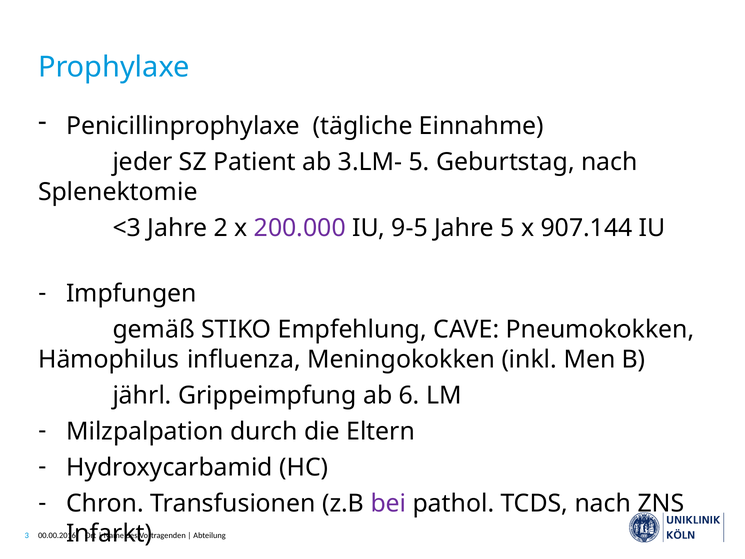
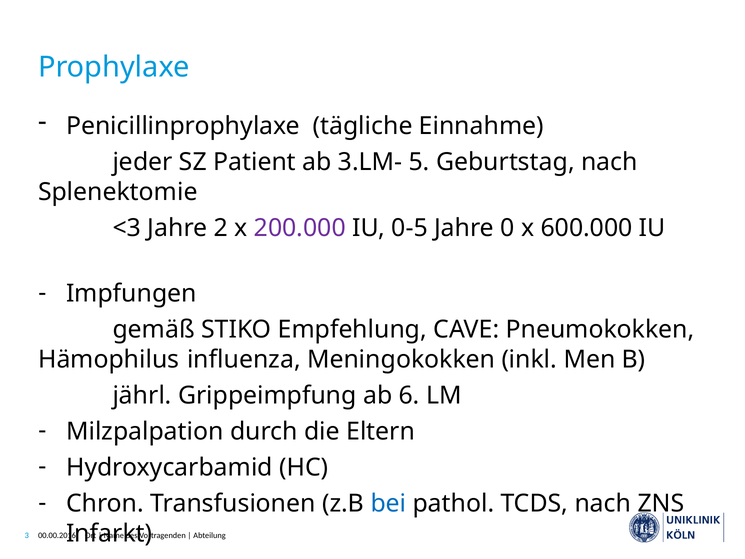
9-5: 9-5 -> 0-5 (410, 228)
Jahre 5: 5 -> 0 (508, 228)
907.144: 907.144 -> 600.000 (587, 228)
bei colour: purple -> blue (388, 503)
